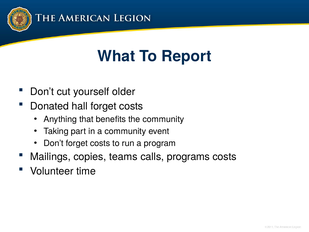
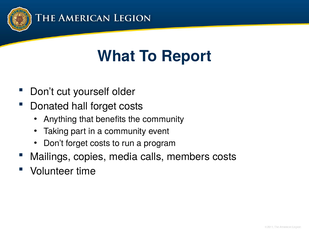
teams: teams -> media (123, 157)
programs: programs -> members (188, 157)
